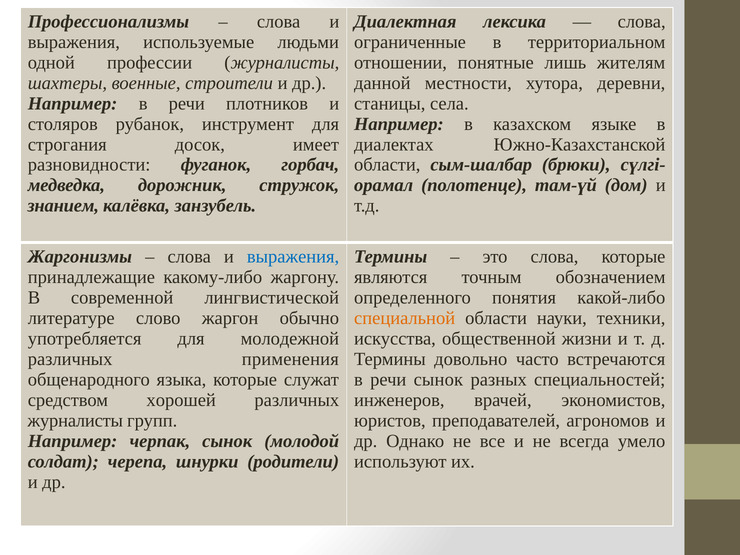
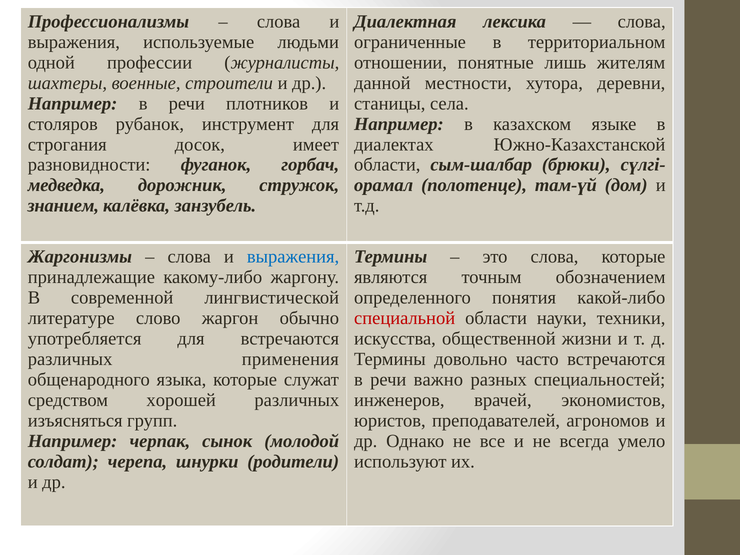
специальной colour: orange -> red (405, 318)
для молодежной: молодежной -> встречаются (290, 339)
речи сынок: сынок -> важно (438, 380)
журналисты: журналисты -> изъясняться (75, 420)
